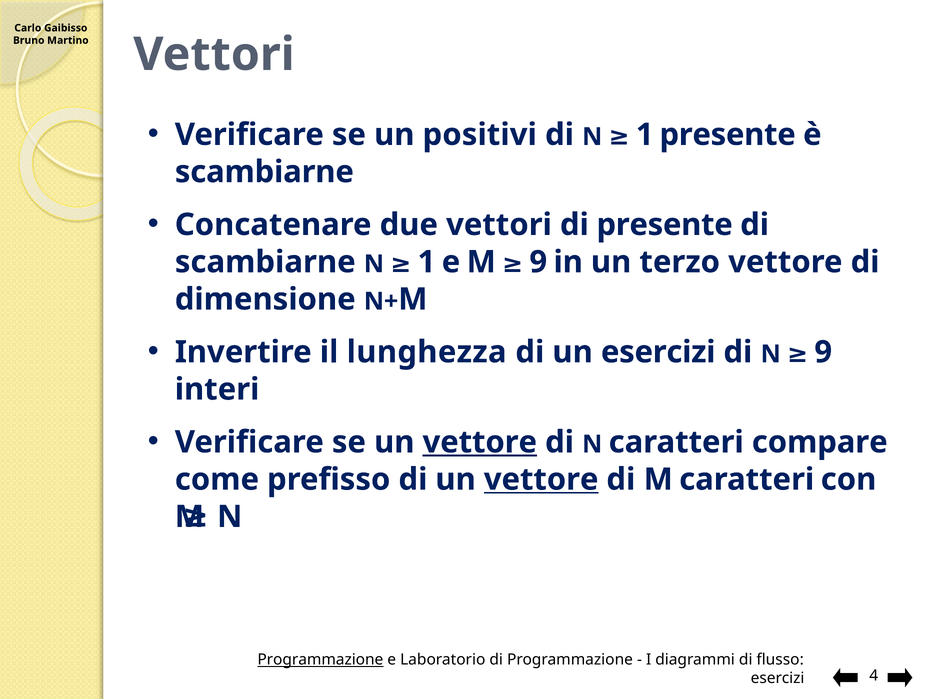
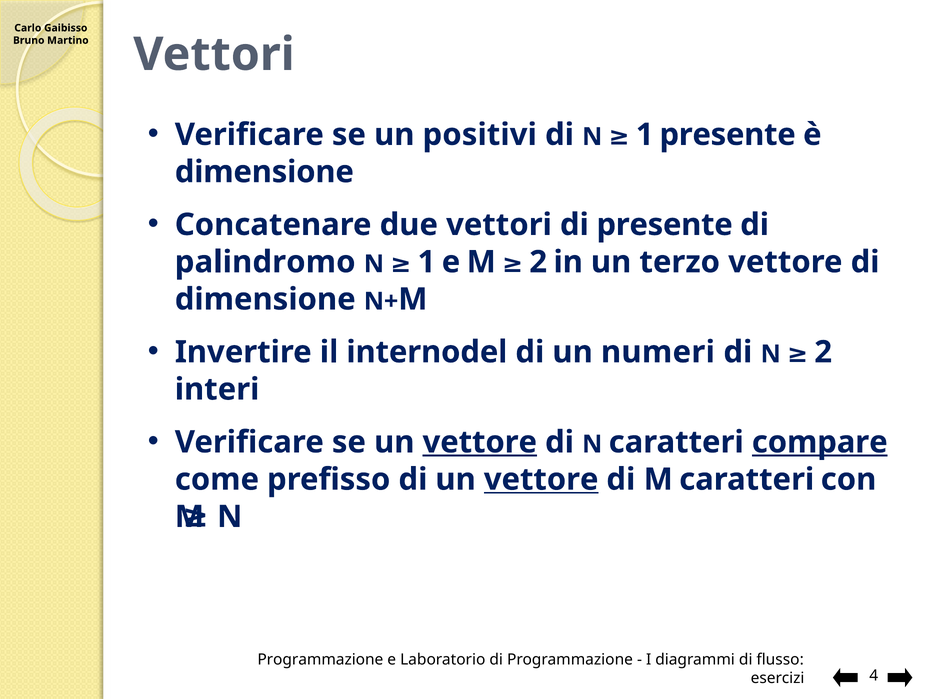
scambiarne: scambiarne -> dimensione (264, 172)
scambiarne: scambiarne -> palindromo (265, 262)
9: 9 -> 2 (538, 262)
lunghezza: lunghezza -> internodel (427, 352)
un esercizi: esercizi -> numeri (658, 352)
9: 9 -> 2 (823, 352)
compare underline: none -> present (820, 442)
Programmazione underline: present -> none (320, 660)
